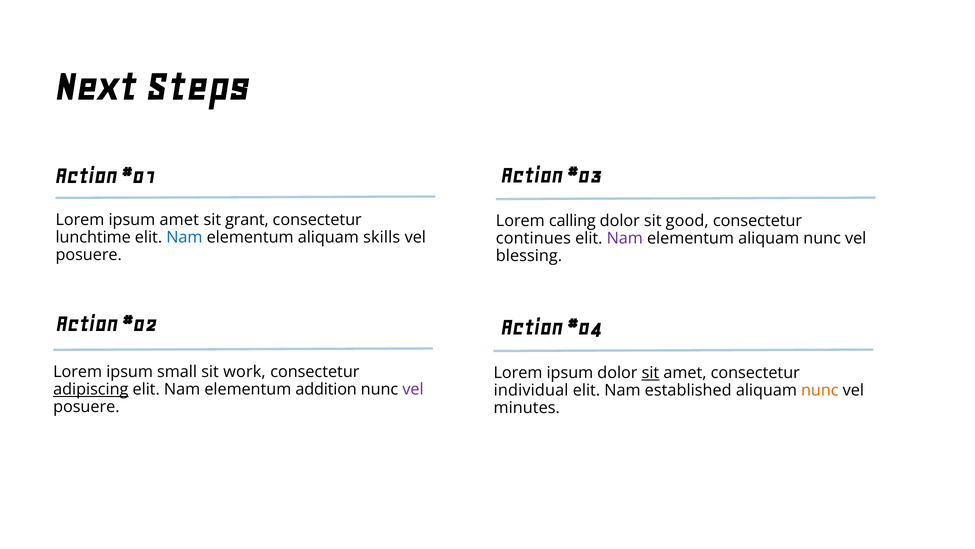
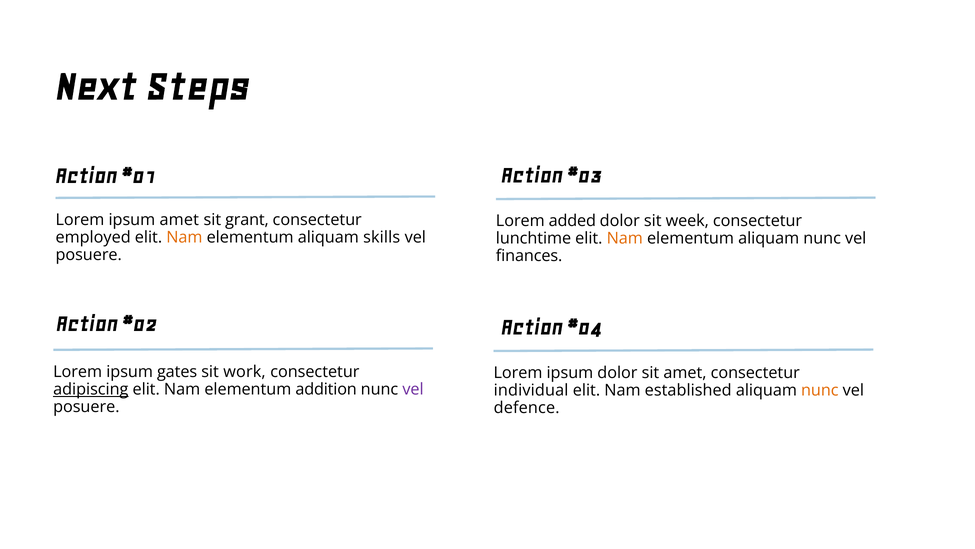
calling: calling -> added (572, 221)
good: good -> week (687, 221)
lunchtime: lunchtime -> employed (93, 237)
Nam colour: blue -> orange (184, 237)
continues: continues -> lunchtime (533, 238)
Nam colour: purple -> orange (625, 238)
blessing: blessing -> finances (529, 256)
small: small -> gates (177, 371)
sit underline: present -> none (650, 372)
minutes: minutes -> defence (527, 408)
